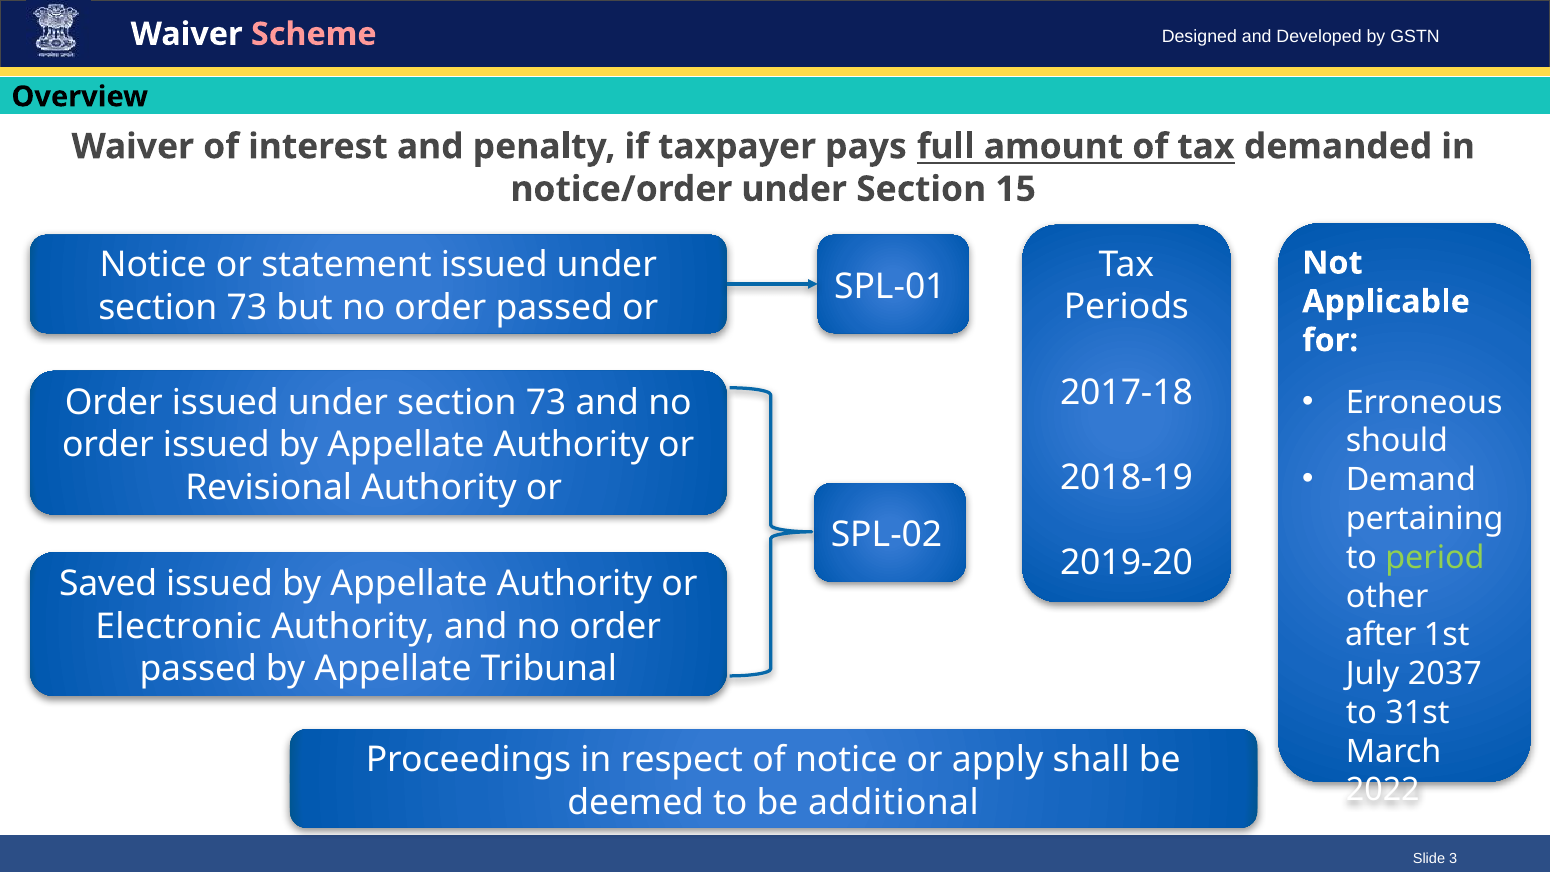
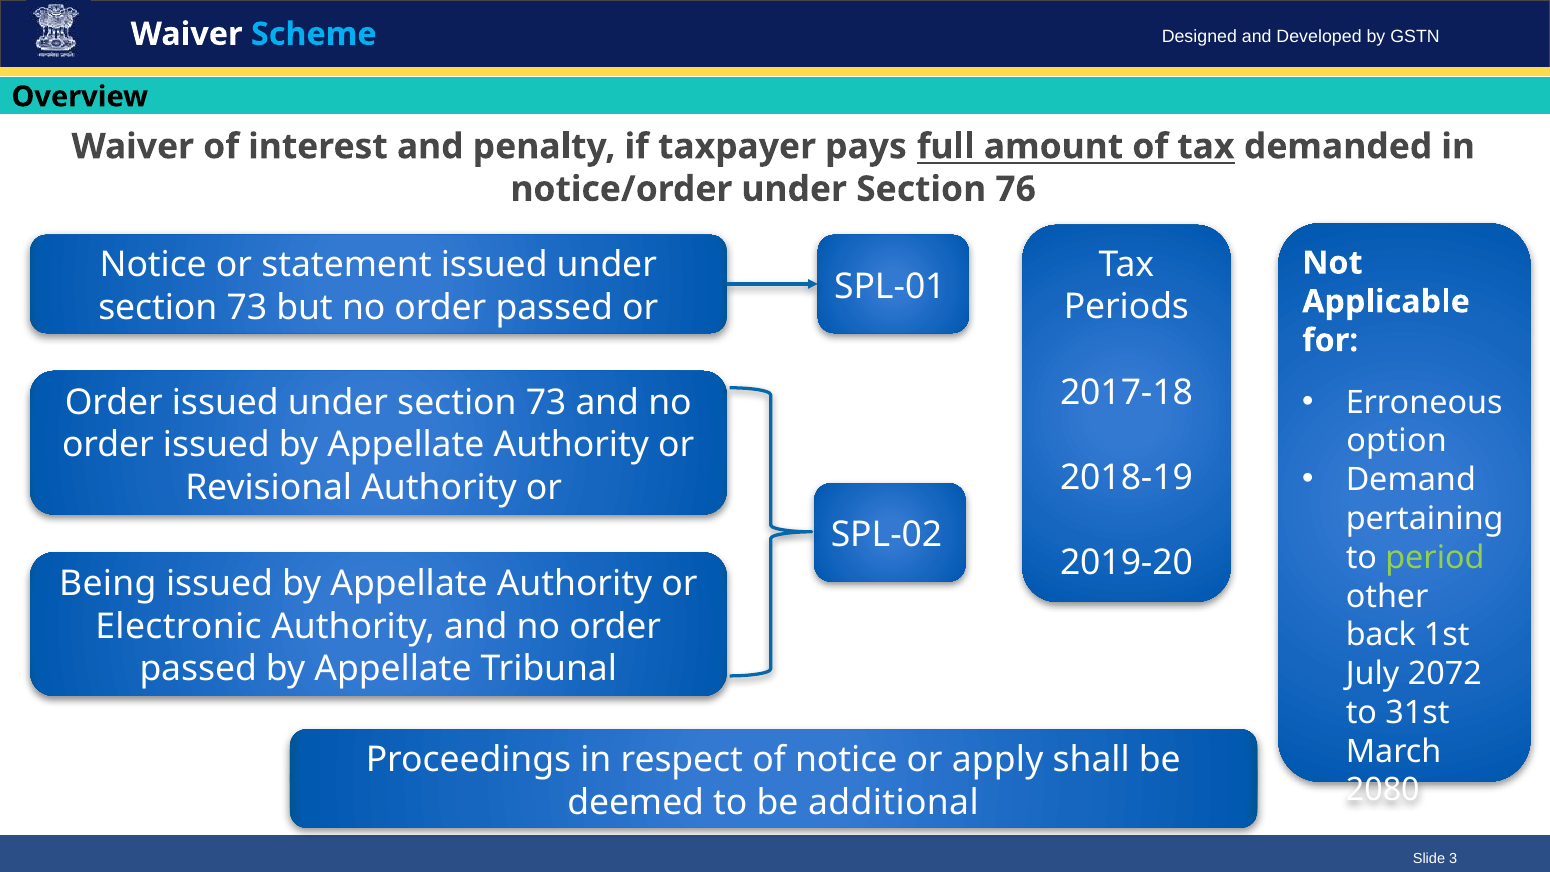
Scheme colour: pink -> light blue (314, 34)
15: 15 -> 76 (1016, 189)
should: should -> option (1397, 441)
Saved: Saved -> Being (108, 584)
after: after -> back (1381, 635)
2037: 2037 -> 2072 (1445, 674)
2022: 2022 -> 2080 (1383, 790)
